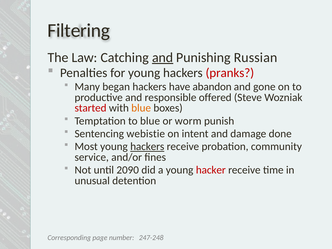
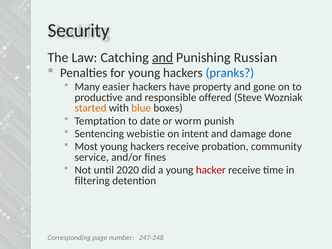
Filtering: Filtering -> Security (79, 30)
pranks colour: red -> blue (230, 73)
began: began -> easier (116, 87)
abandon: abandon -> property (212, 87)
started colour: red -> orange (91, 108)
to blue: blue -> date (150, 121)
hackers underline: present -> none (147, 147)
2090: 2090 -> 2020 (128, 170)
unusual: unusual -> filtering (92, 181)
